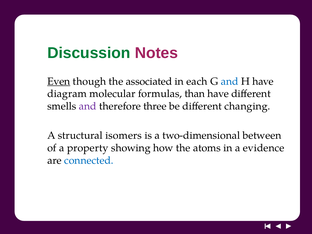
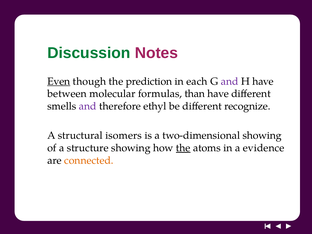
associated: associated -> prediction (149, 81)
and colour: blue -> purple (230, 81)
diagram: diagram -> between (67, 94)
three: three -> ethyl (155, 106)
changing: changing -> recognize (247, 106)
two-dimensional between: between -> showing (262, 135)
property: property -> structure (88, 148)
the underline: none -> present (183, 148)
connected colour: blue -> orange (89, 160)
